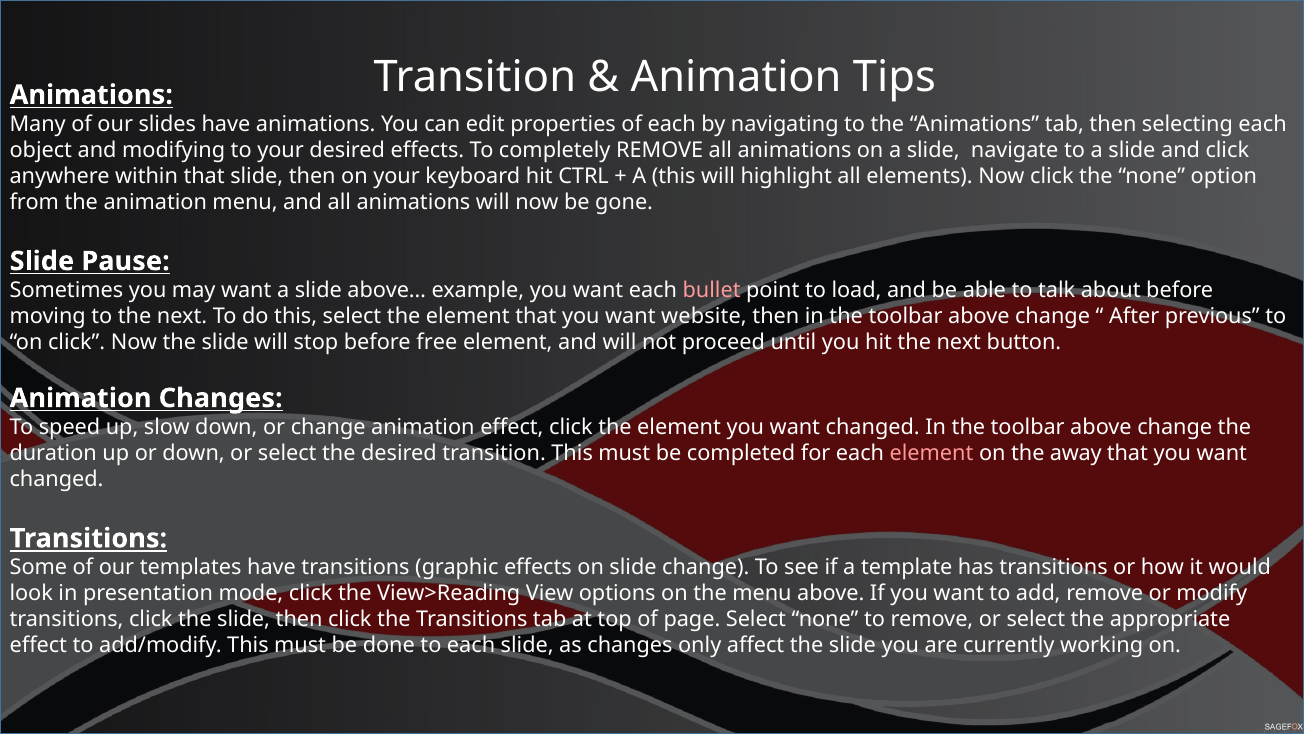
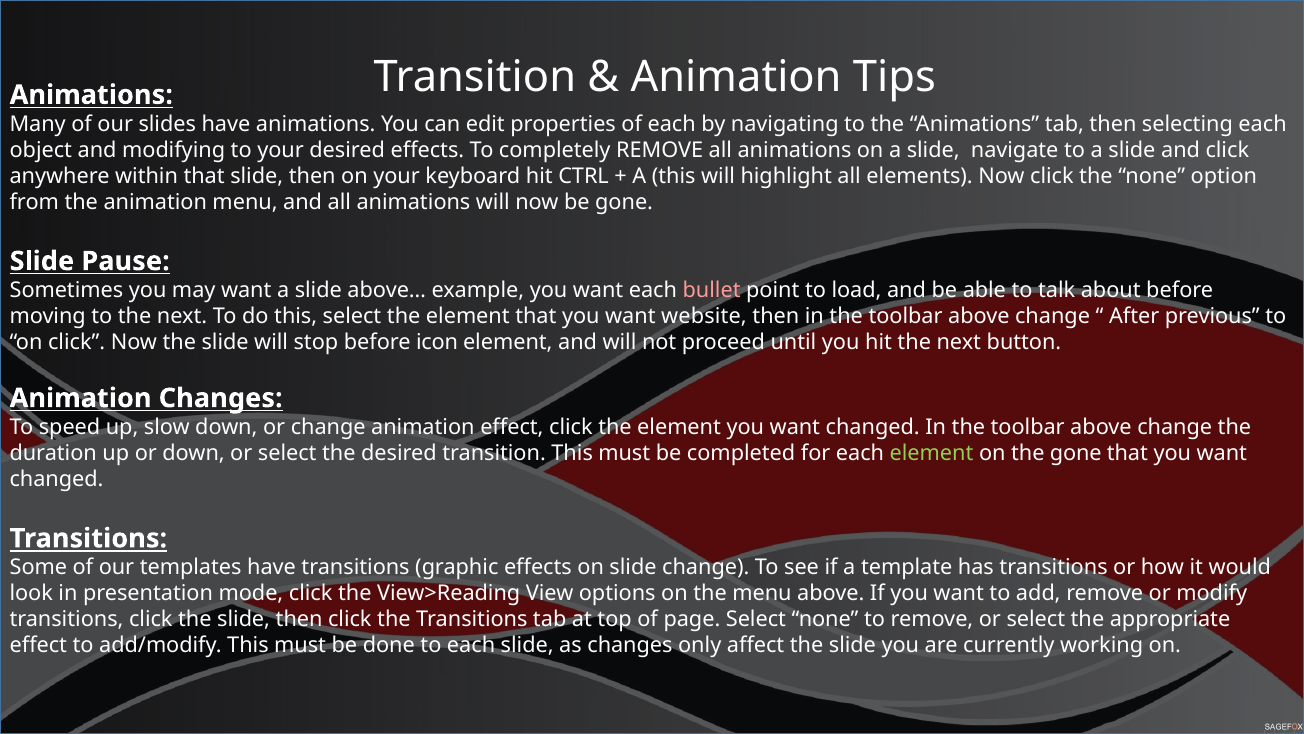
free: free -> icon (437, 342)
element colour: pink -> light green (931, 453)
the away: away -> gone (1076, 453)
